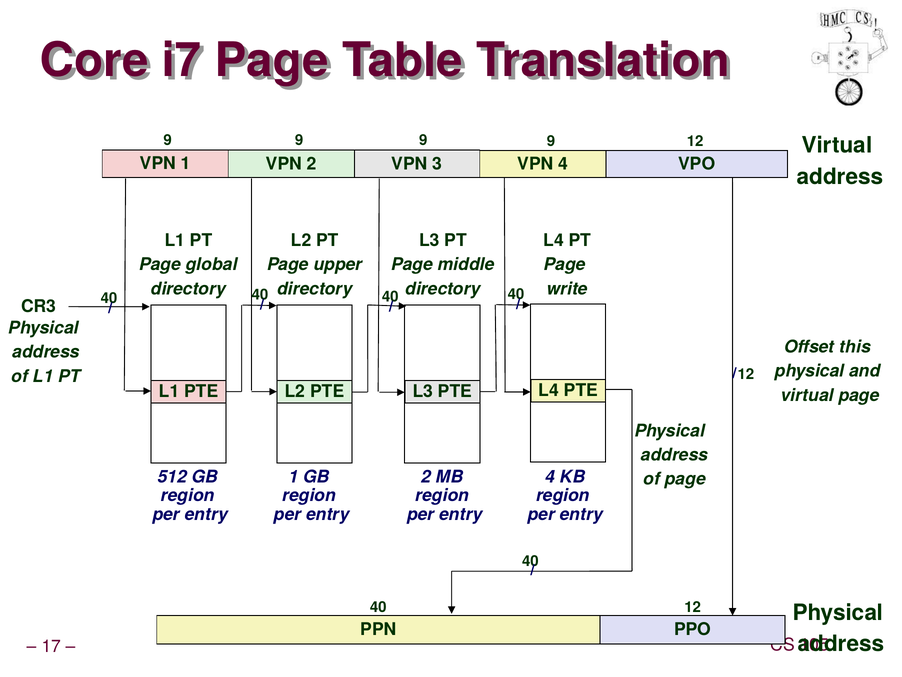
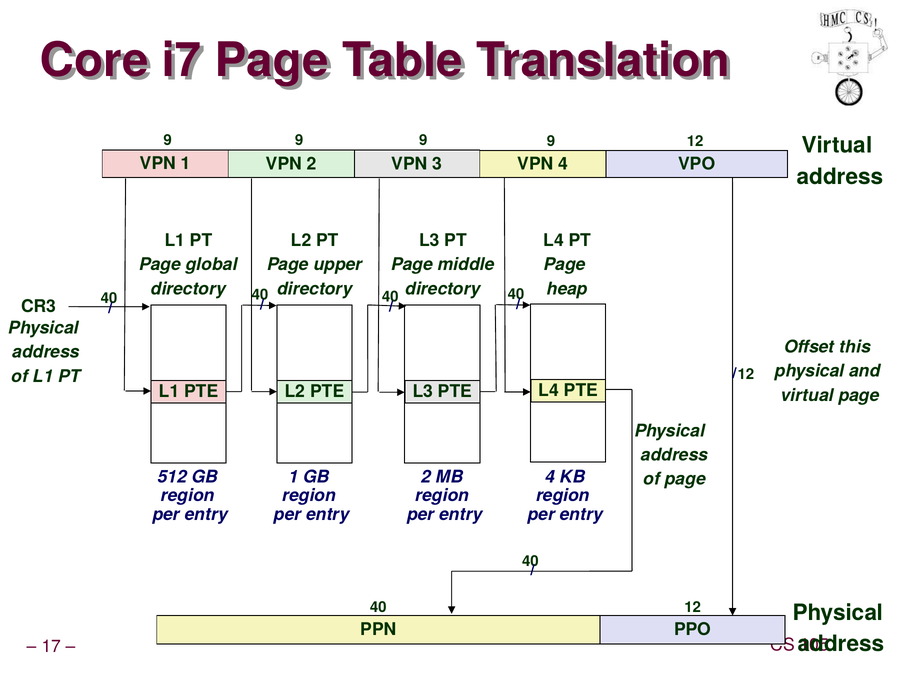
write: write -> heap (567, 289)
